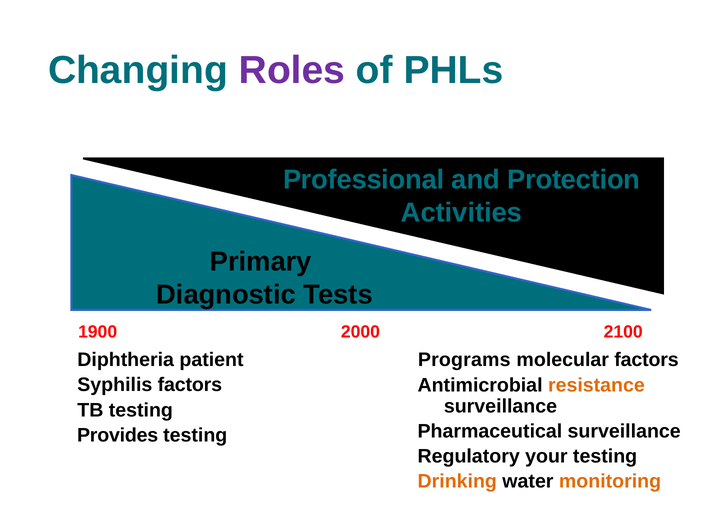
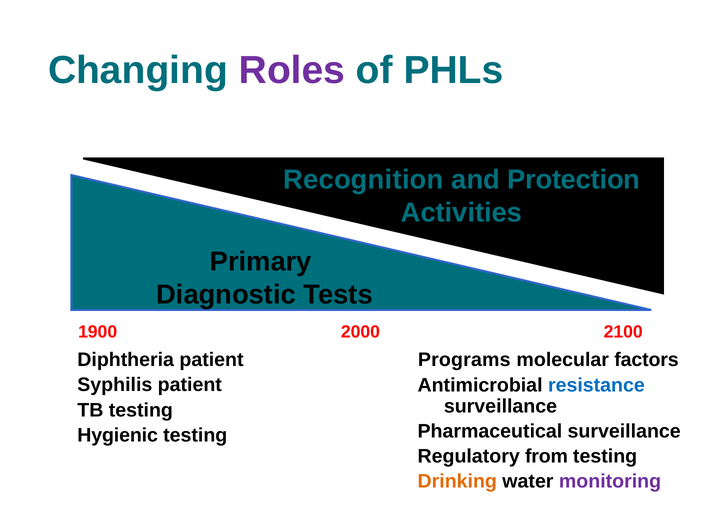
Professional: Professional -> Recognition (363, 180)
Syphilis factors: factors -> patient (190, 385)
resistance colour: orange -> blue (596, 385)
Provides: Provides -> Hygienic (118, 435)
your: your -> from (546, 456)
monitoring colour: orange -> purple (610, 481)
